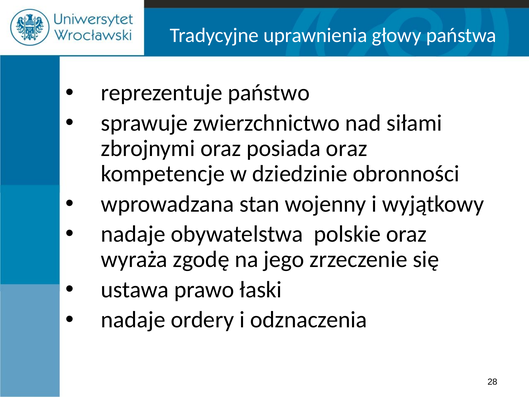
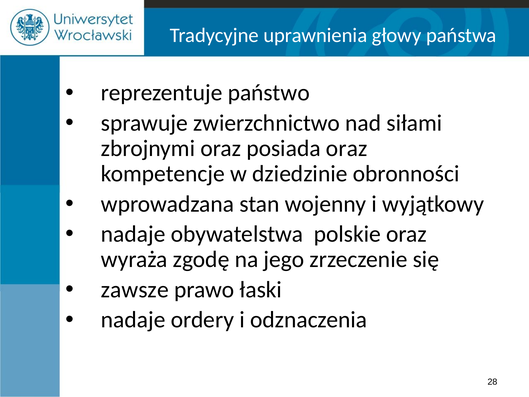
ustawa: ustawa -> zawsze (135, 289)
